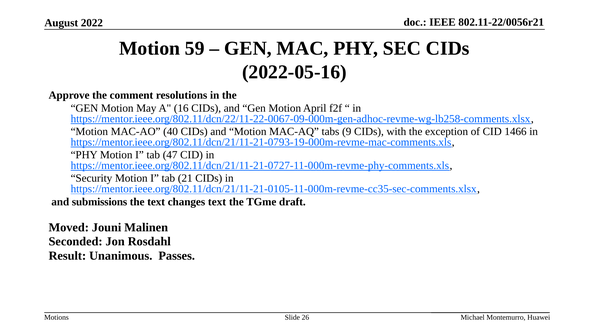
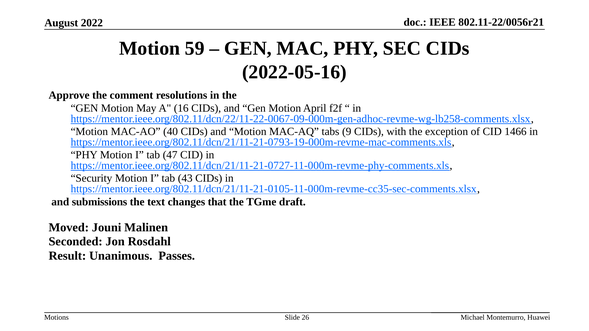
21: 21 -> 43 (185, 179)
changes text: text -> that (217, 202)
